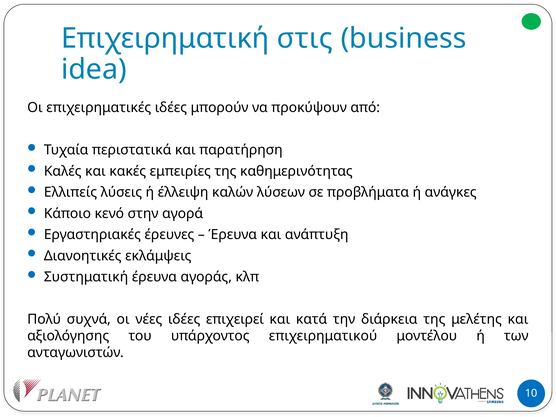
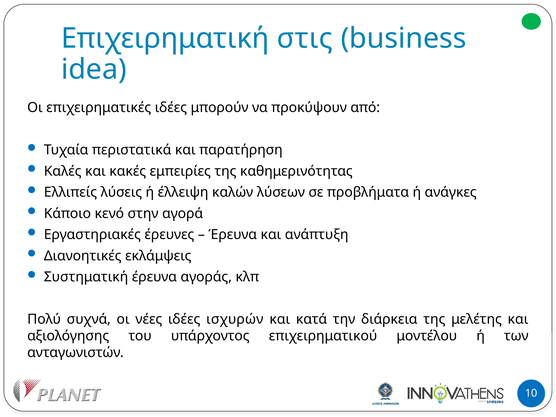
επιχειρεί: επιχειρεί -> ισχυρών (235, 319)
